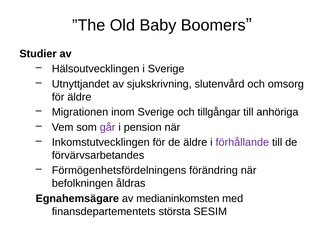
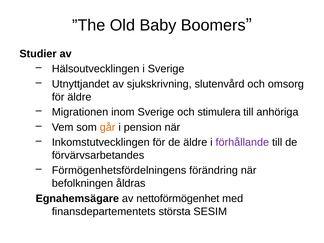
tillgångar: tillgångar -> stimulera (219, 112)
går colour: purple -> orange (108, 127)
medianinkomsten: medianinkomsten -> nettoförmögenhet (178, 198)
